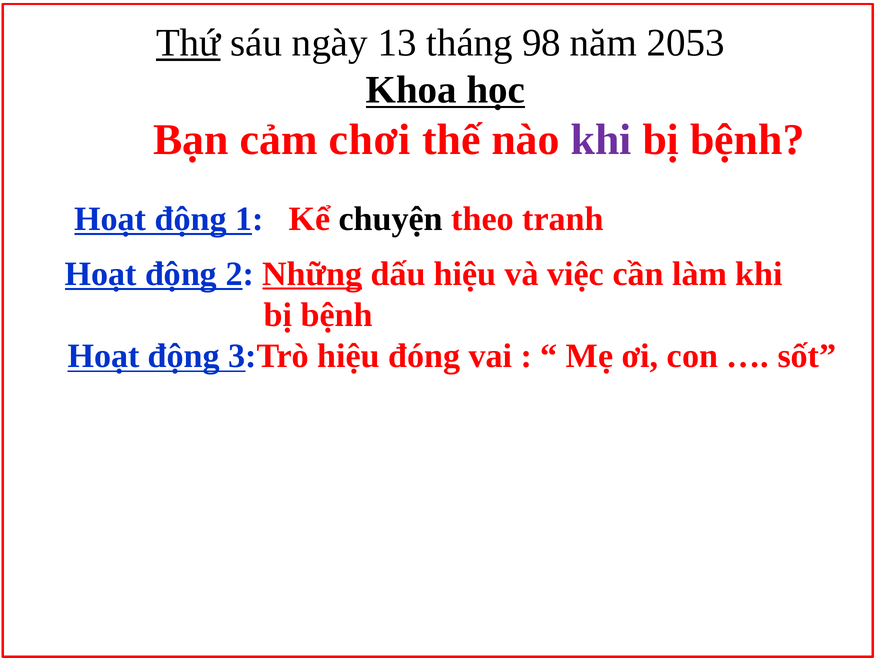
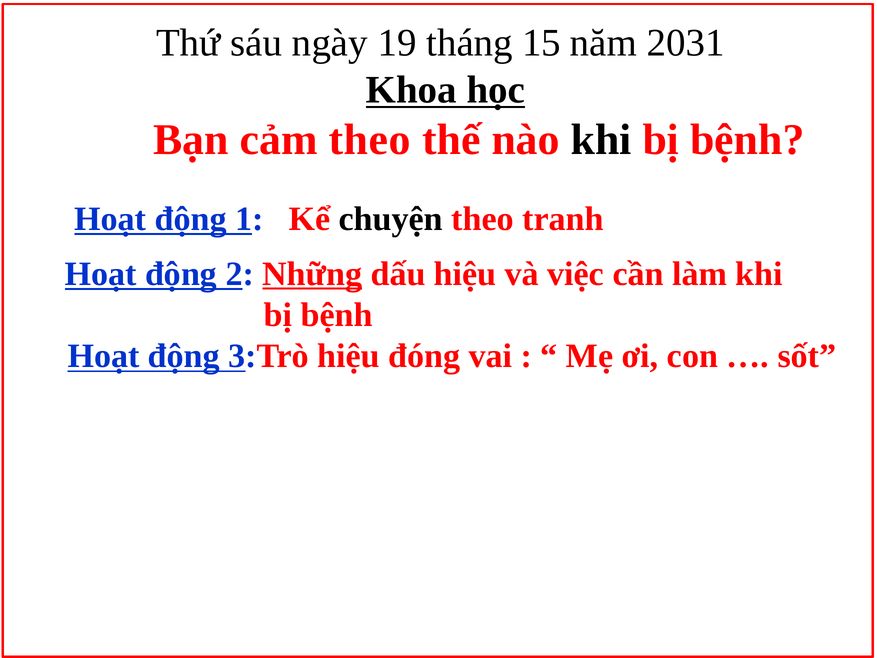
Thứ underline: present -> none (188, 43)
13: 13 -> 19 (397, 43)
98: 98 -> 15 (542, 43)
2053: 2053 -> 2031 (686, 43)
cảm chơi: chơi -> theo (370, 140)
khi colour: purple -> black (601, 140)
